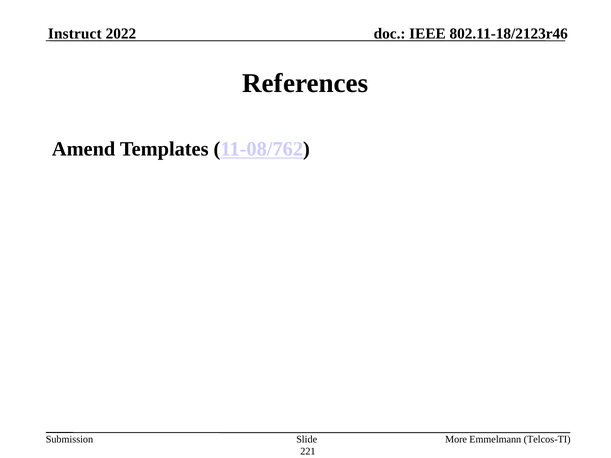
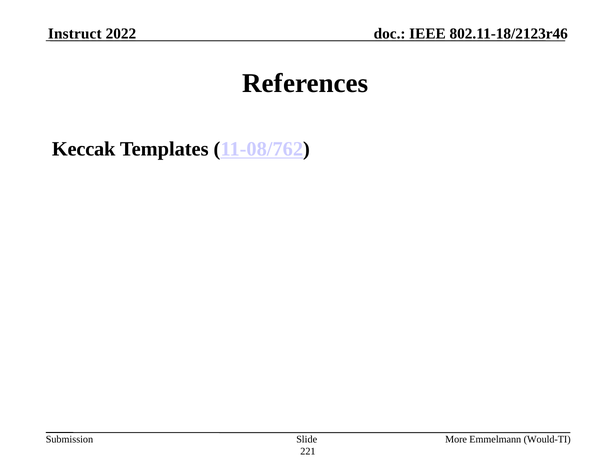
Amend: Amend -> Keccak (84, 149)
Telcos-TI: Telcos-TI -> Would-TI (547, 439)
